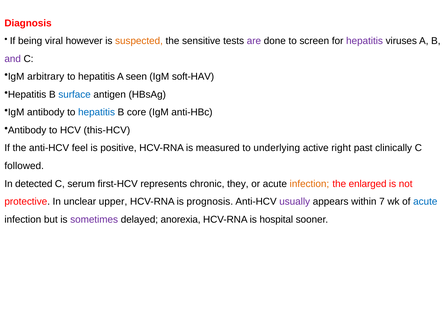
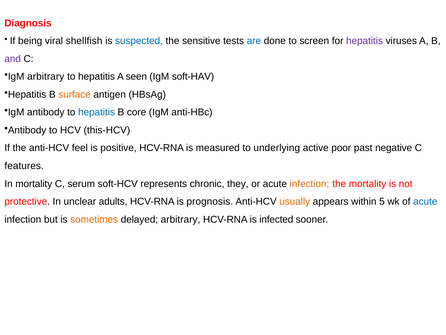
however: however -> shellfish (84, 41)
suspected colour: orange -> blue (139, 41)
are colour: purple -> blue (254, 41)
surface colour: blue -> orange (75, 94)
right: right -> poor (341, 148)
clinically: clinically -> negative (394, 148)
followed: followed -> features (24, 166)
In detected: detected -> mortality (34, 183)
first-HCV: first-HCV -> soft-HCV (118, 183)
the enlarged: enlarged -> mortality (368, 183)
upper: upper -> adults (113, 201)
usually colour: purple -> orange (295, 201)
7: 7 -> 5 (382, 201)
sometimes colour: purple -> orange (94, 219)
delayed anorexia: anorexia -> arbitrary (181, 219)
hospital: hospital -> infected (276, 219)
